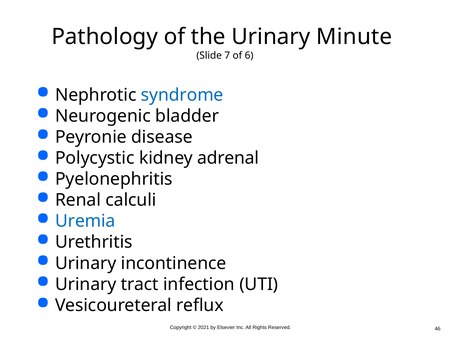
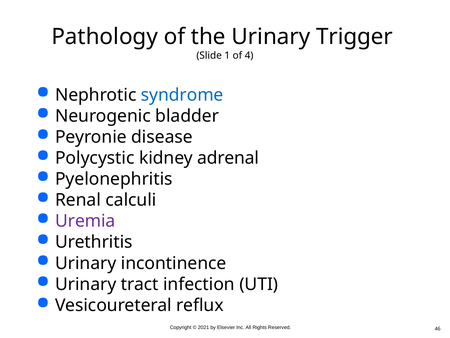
Minute: Minute -> Trigger (354, 37)
7: 7 -> 1 (227, 55)
6: 6 -> 4 (249, 55)
Uremia colour: blue -> purple (85, 221)
